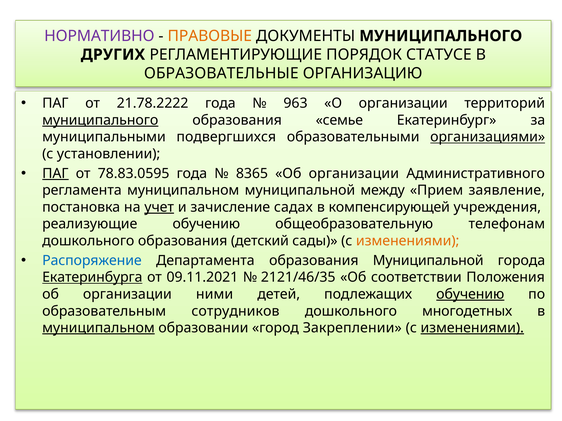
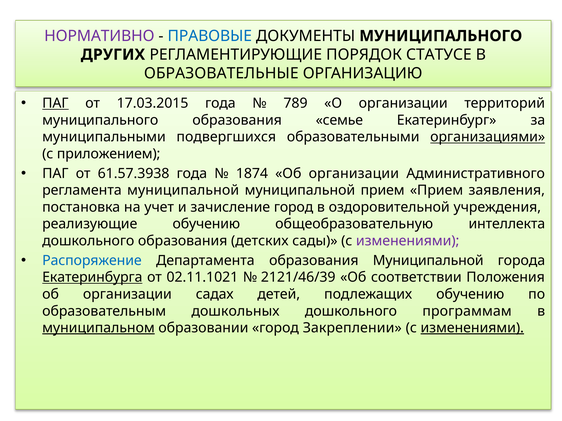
ПРАВОВЫЕ colour: orange -> blue (210, 36)
ПАГ underline: none -> present (55, 103)
21.78.2222: 21.78.2222 -> 17.03.2015 (153, 103)
963: 963 -> 789 (296, 103)
муниципального underline: present -> none (100, 120)
установлении: установлении -> приложением (109, 154)
ПАГ underline: present -> none (55, 174)
78.83.0595: 78.83.0595 -> 61.57.3938 (134, 174)
8365: 8365 -> 1874 (252, 174)
регламента муниципальном: муниципальном -> муниципальной (183, 191)
муниципальной между: между -> прием (383, 191)
заявление: заявление -> заявления (507, 191)
учет underline: present -> none (159, 207)
зачисление садах: садах -> город (294, 207)
компенсирующей: компенсирующей -> оздоровительной (389, 207)
телефонам: телефонам -> интеллекта (507, 224)
детский: детский -> детских (260, 241)
изменениями colour: orange -> purple (408, 241)
09.11.2021: 09.11.2021 -> 02.11.1021 (202, 278)
2121/46/35: 2121/46/35 -> 2121/46/39 (298, 278)
ними: ними -> садах (215, 295)
обучению underline: present -> none (470, 295)
сотрудников: сотрудников -> дошкольных (235, 311)
многодетных: многодетных -> программам (467, 311)
